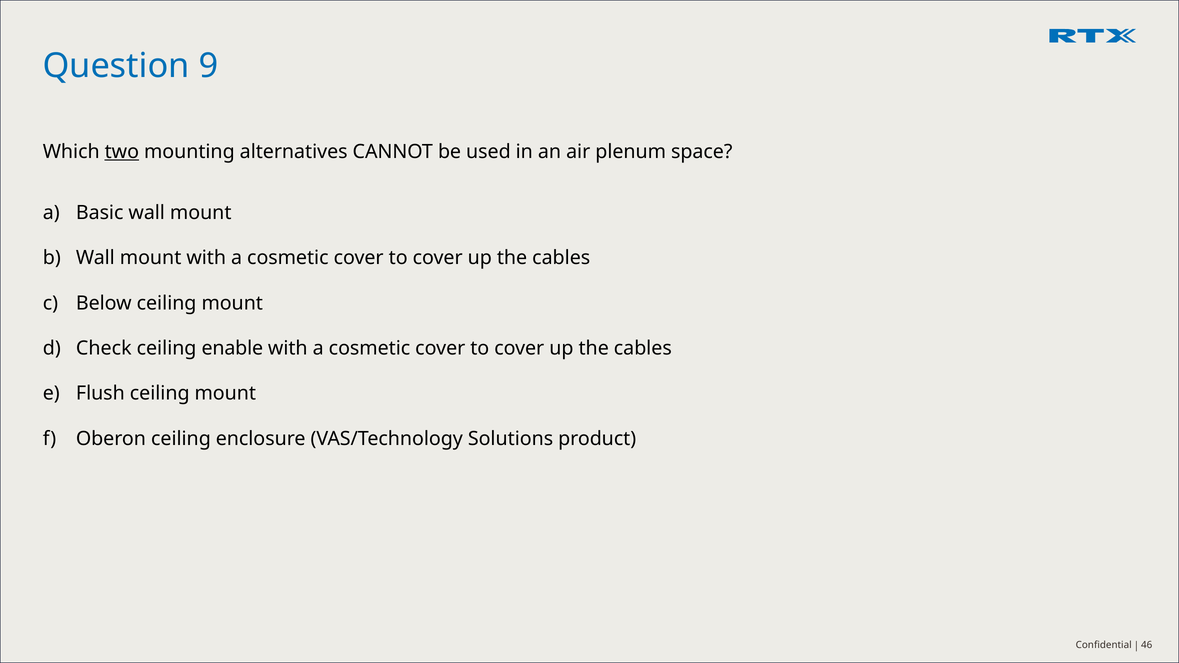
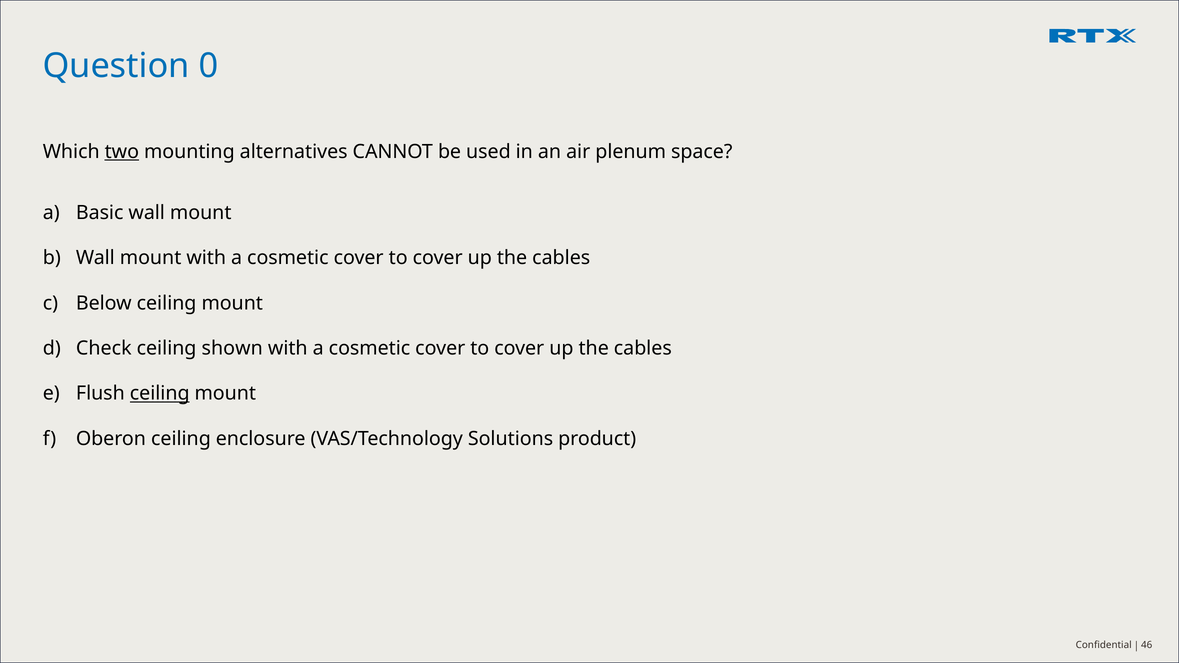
9: 9 -> 0 (208, 66)
enable: enable -> shown (232, 348)
ceiling underline: none -> present (160, 394)
